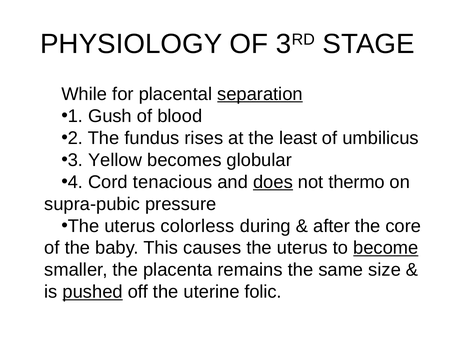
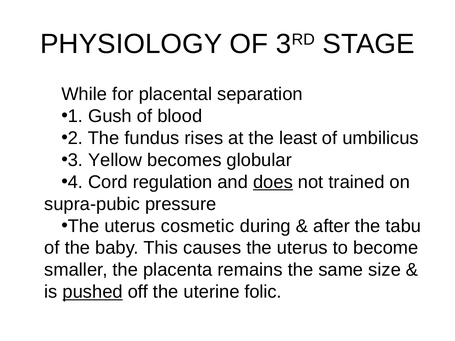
separation underline: present -> none (260, 94)
tenacious: tenacious -> regulation (173, 182)
thermo: thermo -> trained (357, 182)
colorless: colorless -> cosmetic (197, 226)
core: core -> tabu (403, 226)
become underline: present -> none (386, 248)
